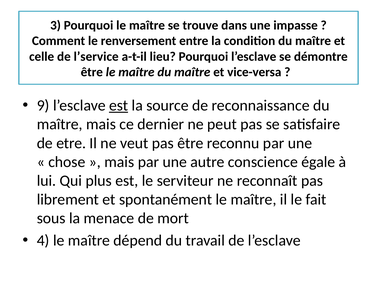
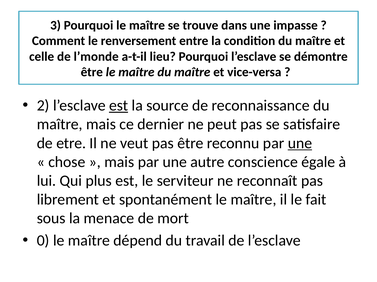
l’service: l’service -> l’monde (96, 57)
9: 9 -> 2 (43, 106)
une underline: none -> present (300, 144)
4: 4 -> 0 (43, 241)
